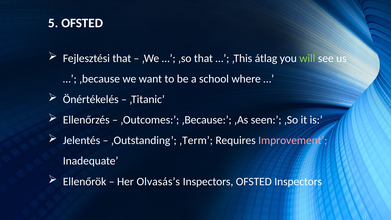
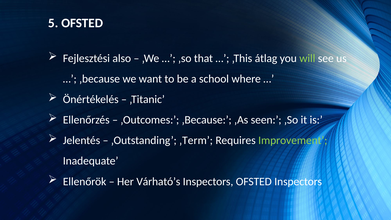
Fejlesztési that: that -> also (122, 58)
Improvement colour: pink -> light green (293, 140)
Olvasás’s: Olvasás’s -> Várható’s (158, 182)
